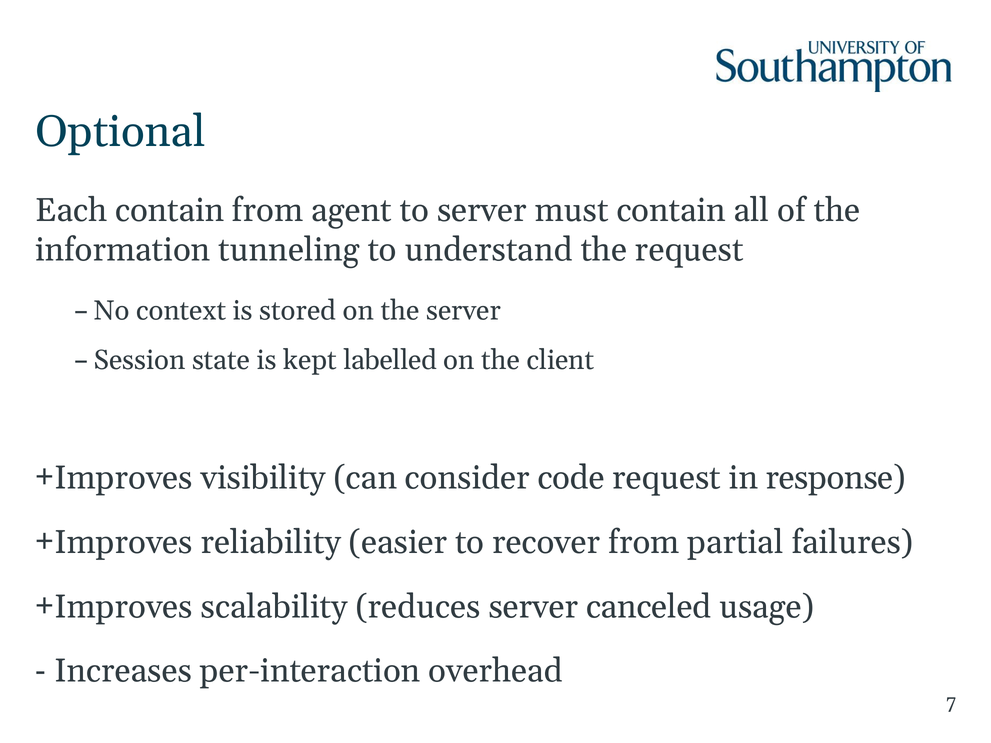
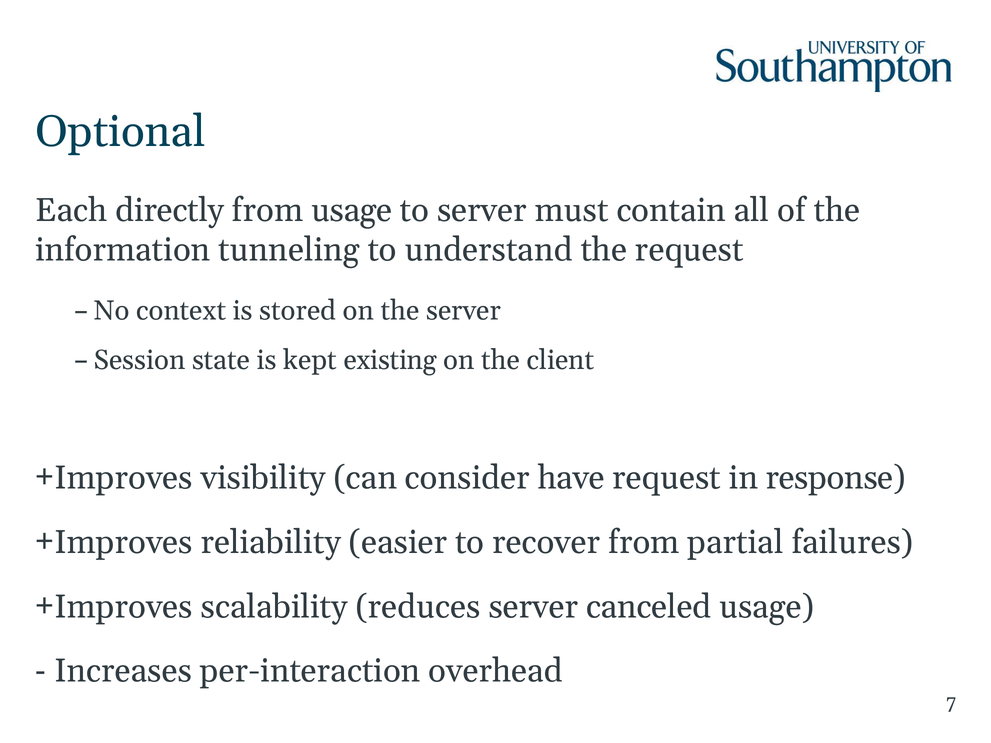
Each contain: contain -> directly (170, 210)
from agent: agent -> usage (352, 210)
labelled: labelled -> existing (390, 360)
code: code -> have (571, 478)
